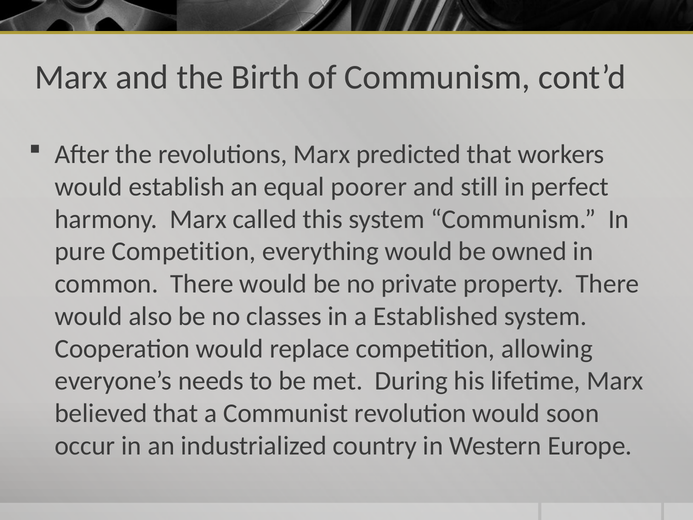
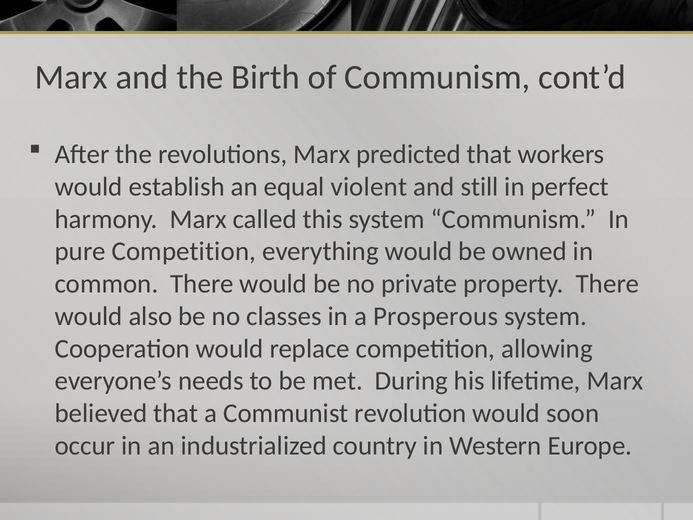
poorer: poorer -> violent (369, 187)
Established: Established -> Prosperous (436, 316)
